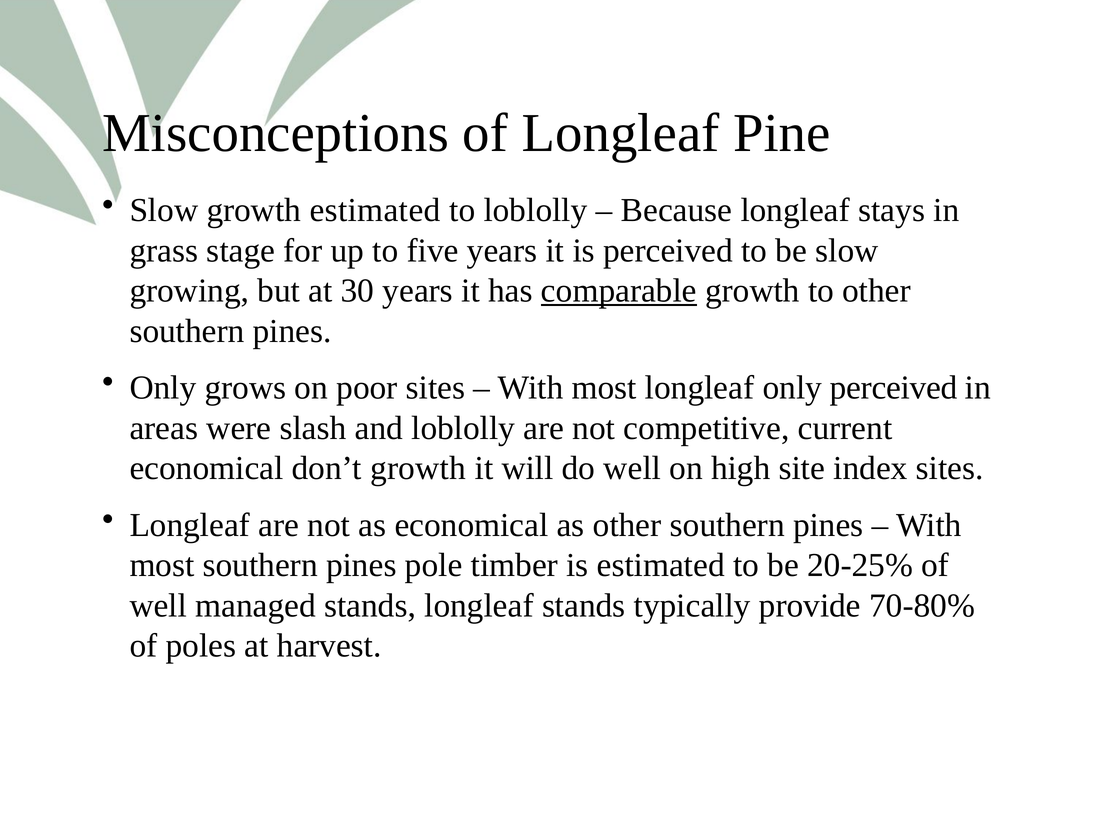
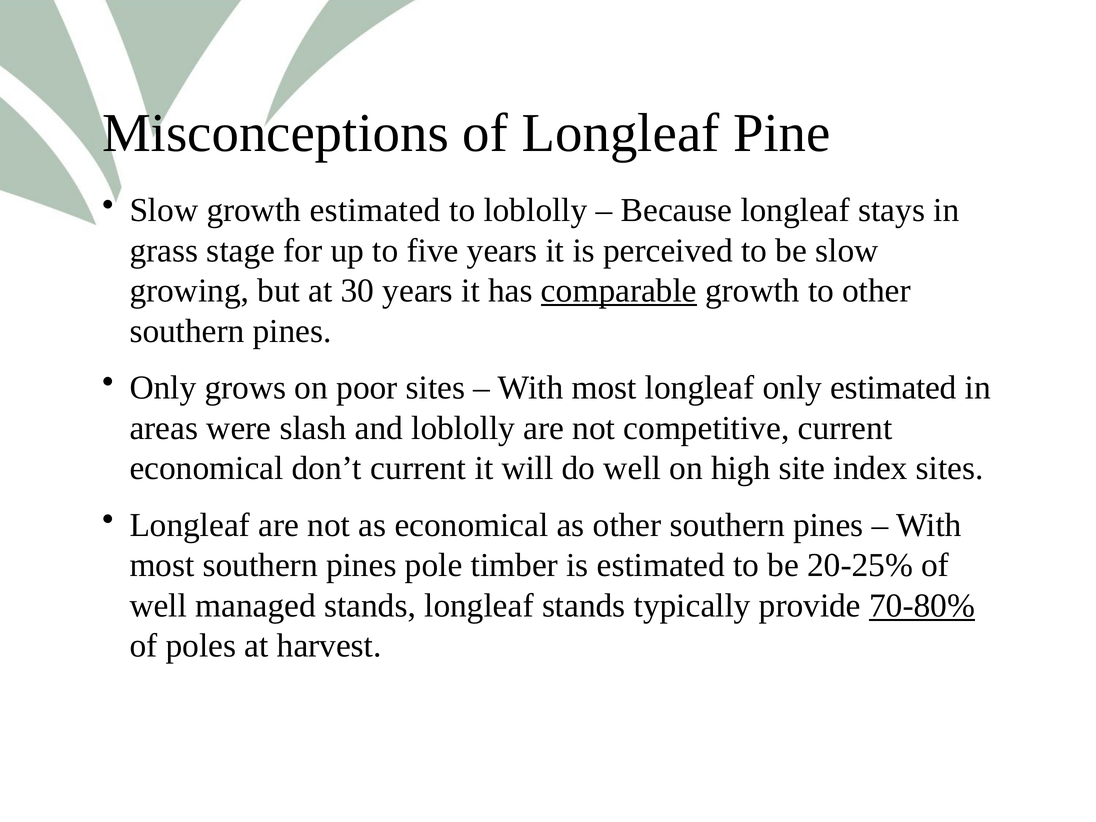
only perceived: perceived -> estimated (894, 388)
don’t growth: growth -> current (418, 468)
70-80% underline: none -> present (922, 605)
